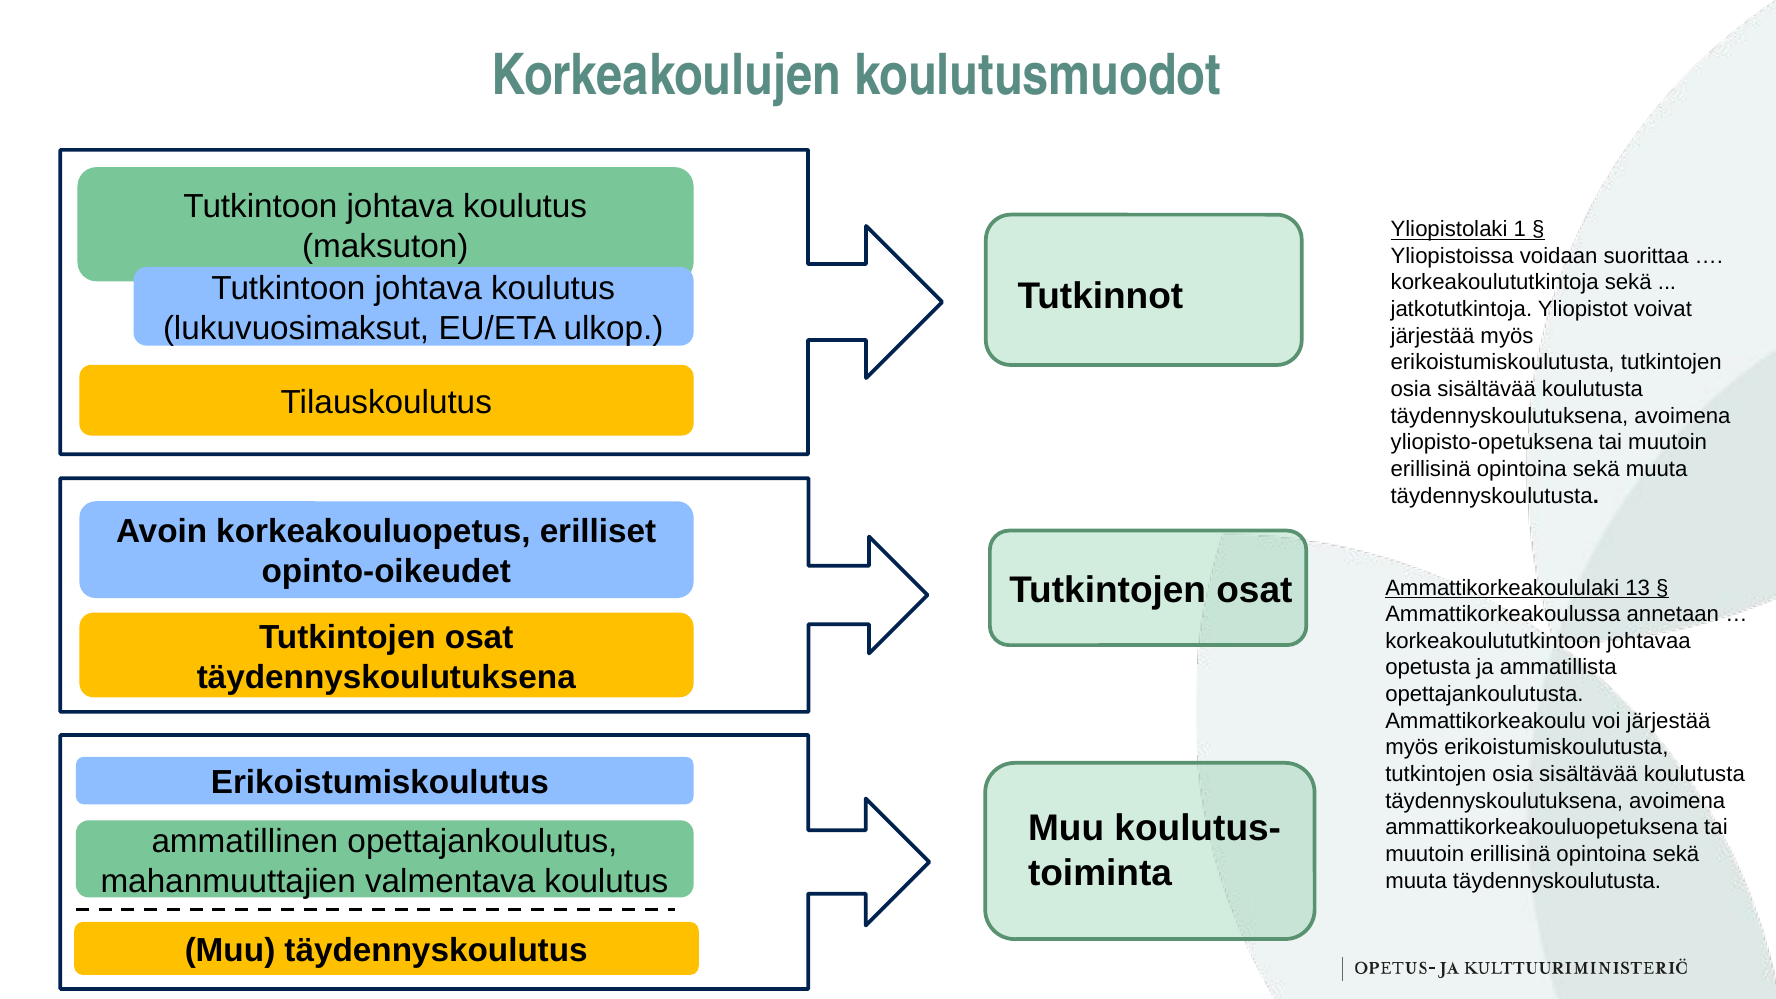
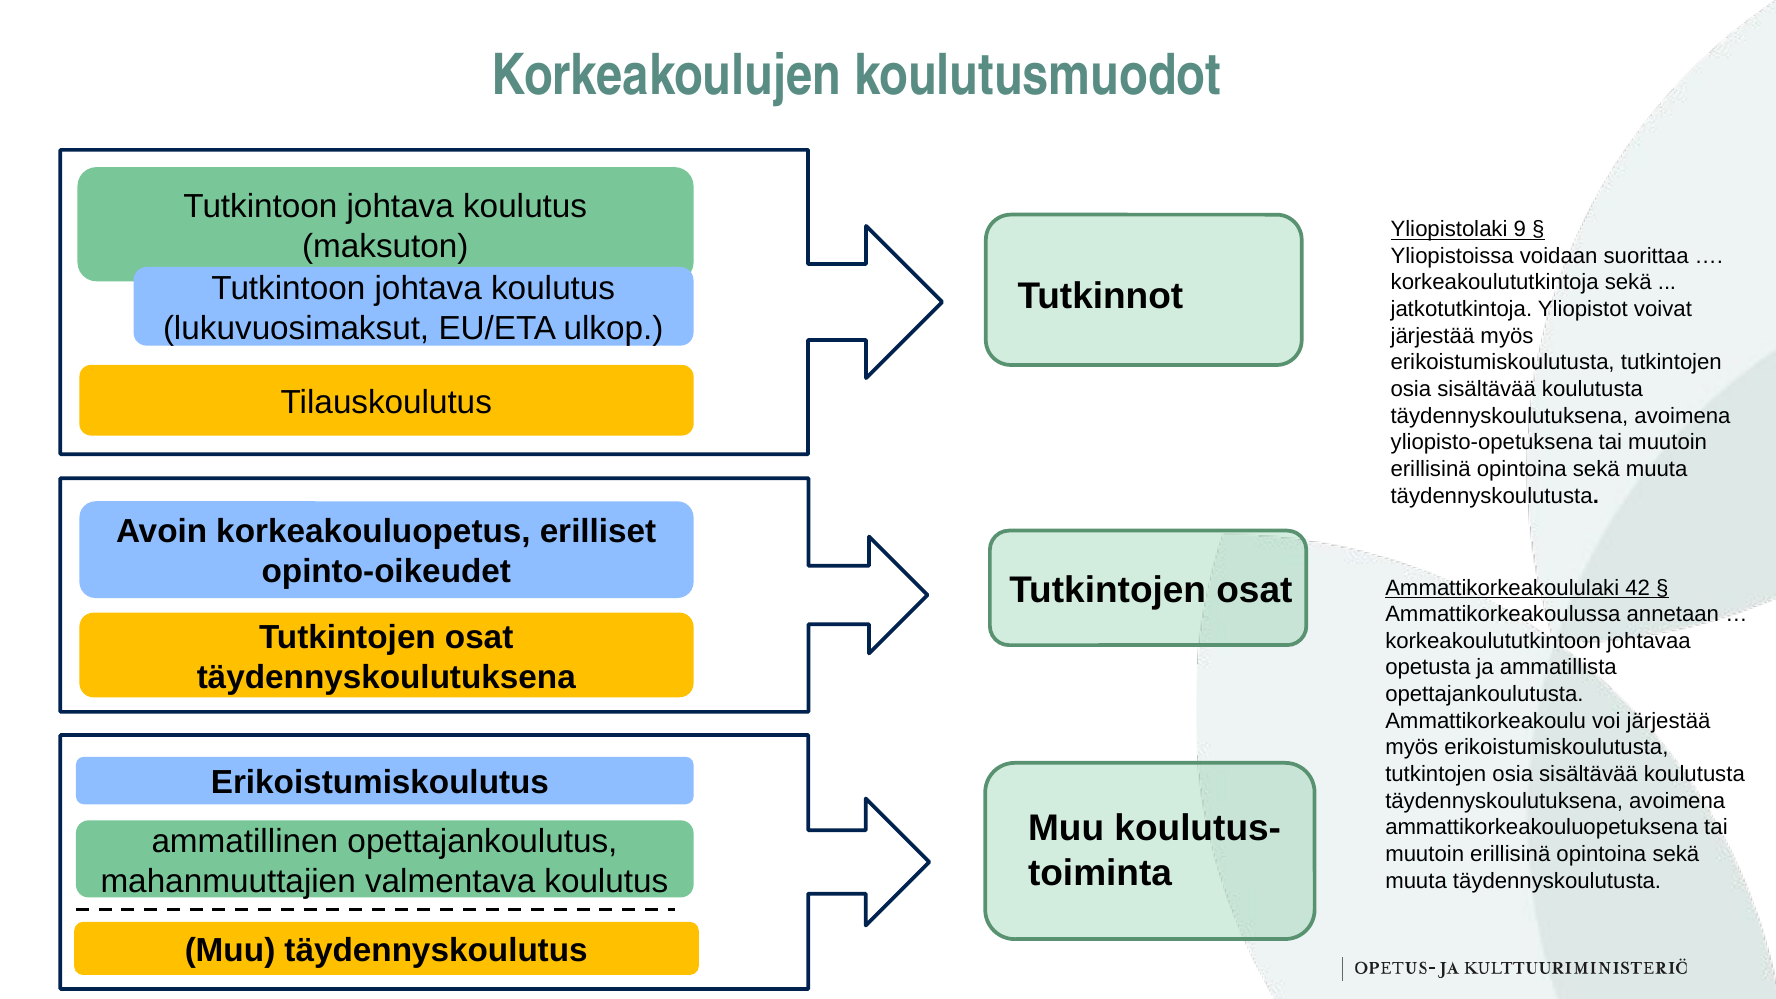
1: 1 -> 9 (1520, 229)
13: 13 -> 42 (1638, 588)
